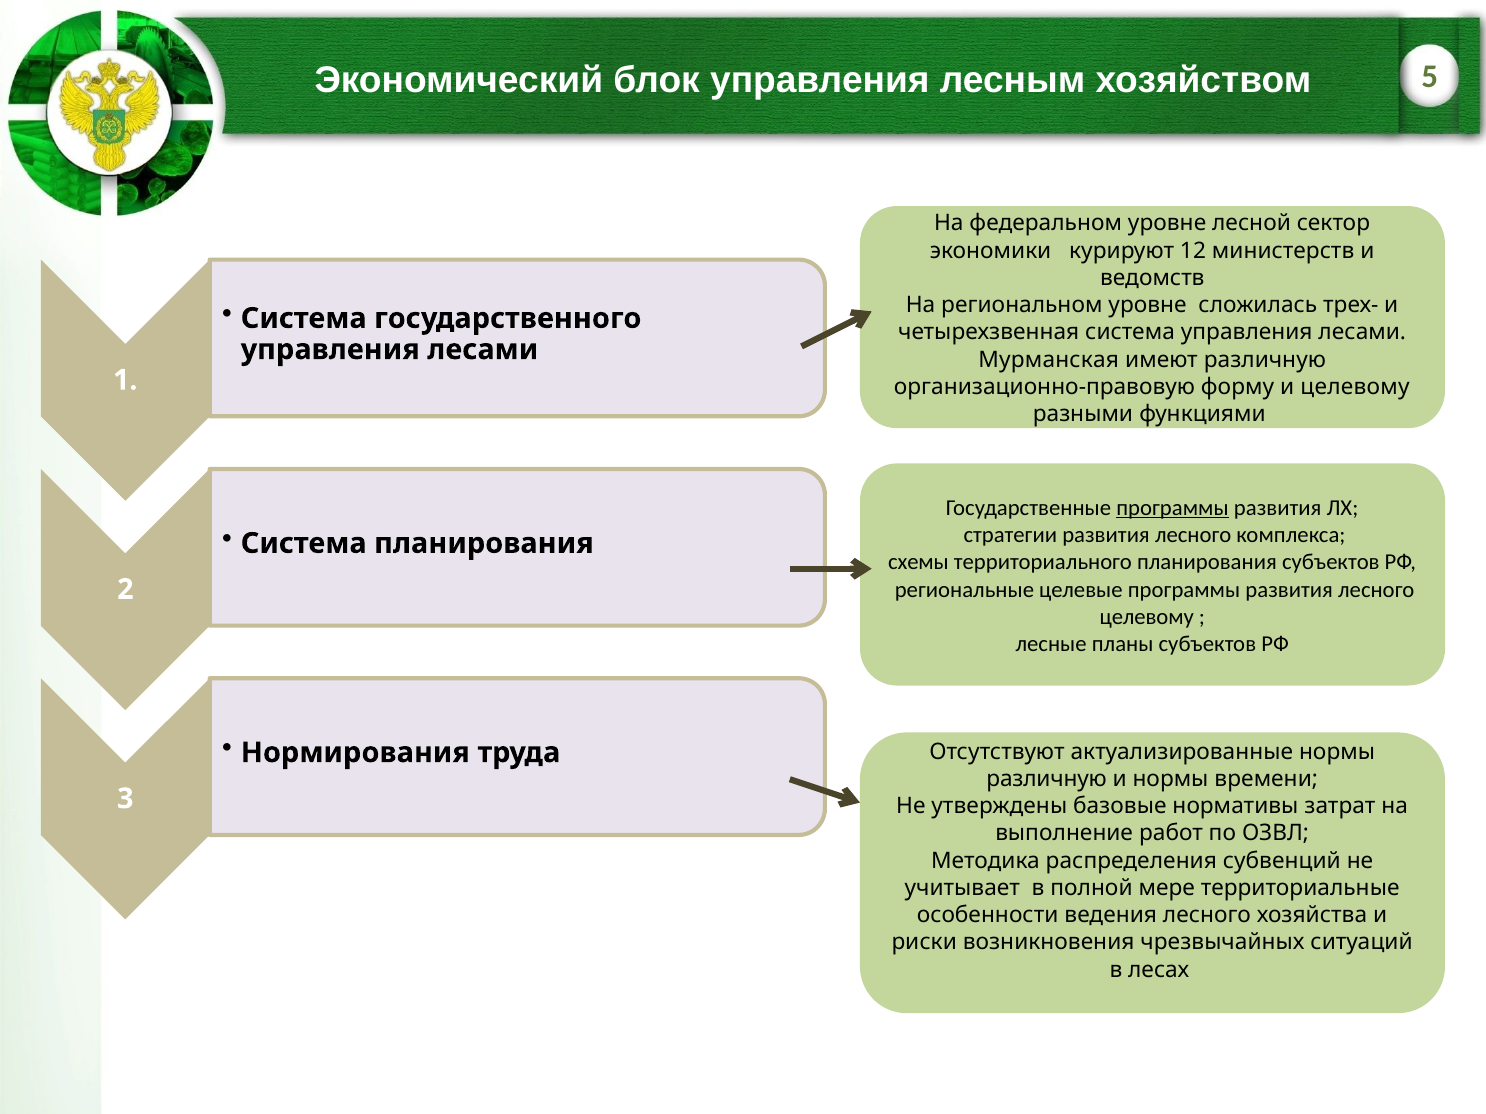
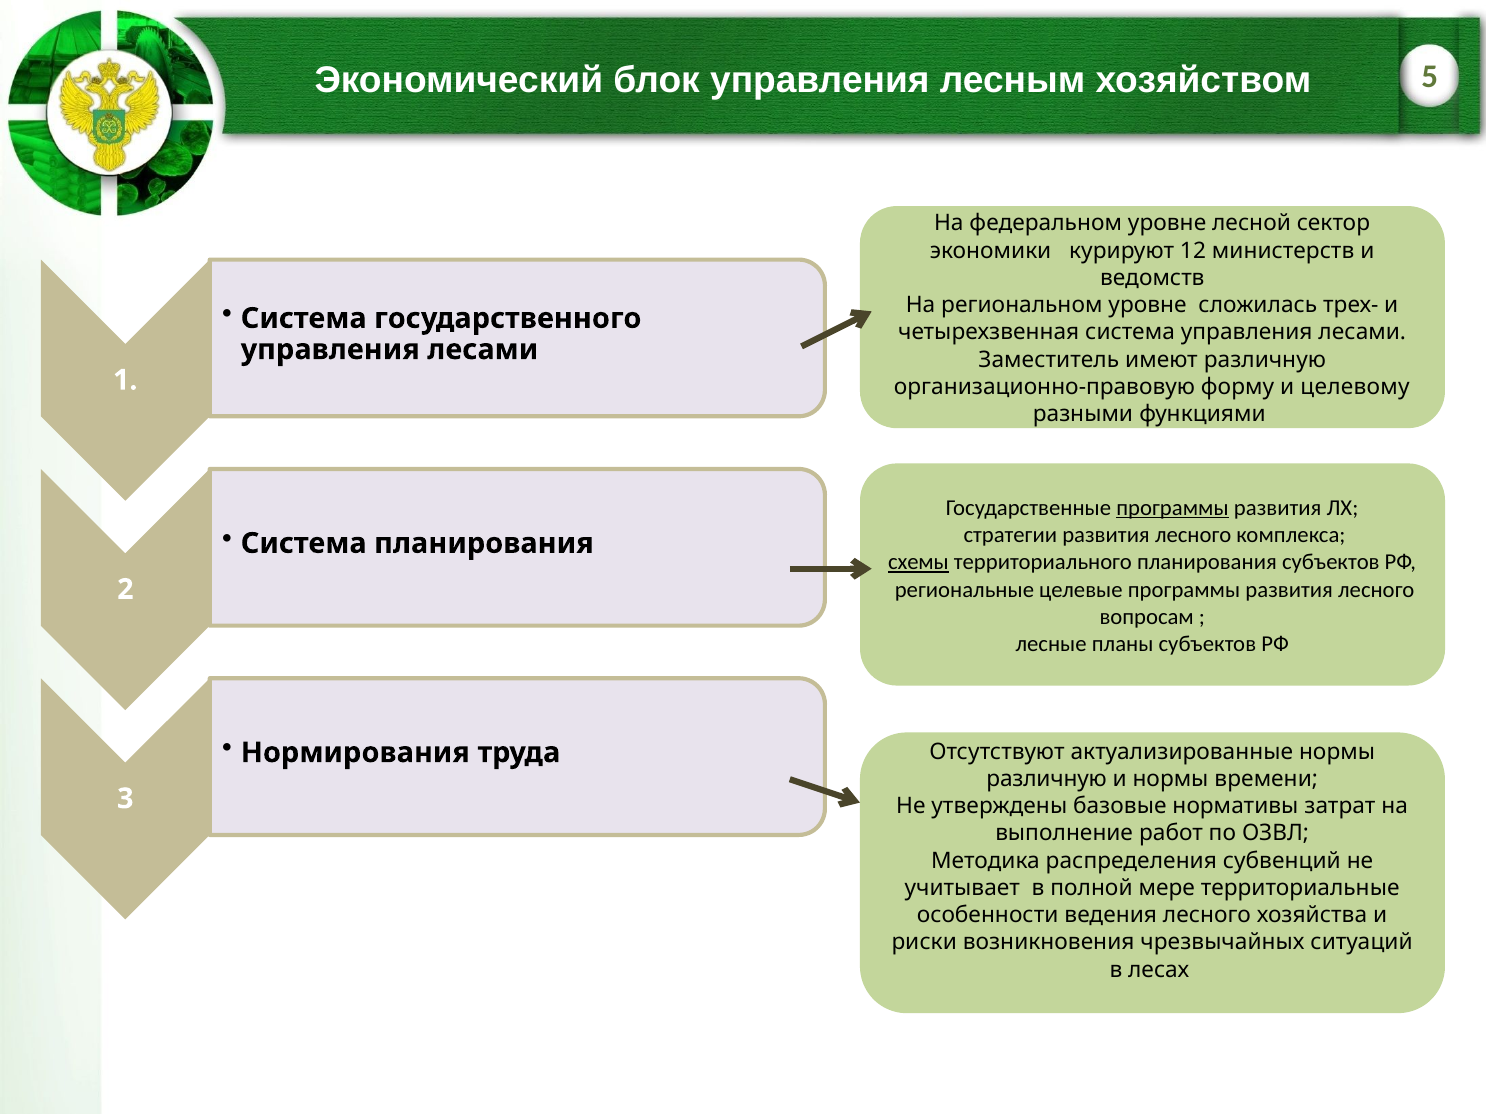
Мурманская: Мурманская -> Заместитель (1049, 360)
схемы underline: none -> present (918, 563)
целевому: целевому -> вопросам (1147, 617)
